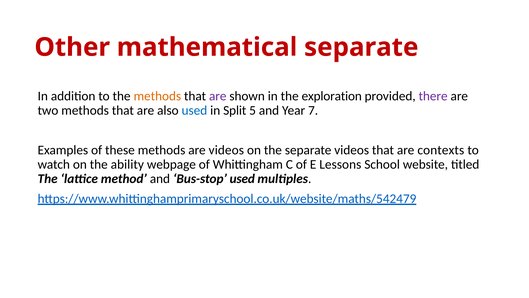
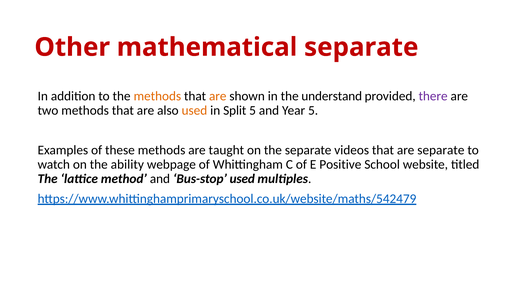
are colour: purple -> orange (218, 96)
exploration: exploration -> understand (332, 96)
used colour: blue -> orange (194, 110)
Year 7: 7 -> 5 (313, 110)
are videos: videos -> taught (226, 150)
are contexts: contexts -> separate (441, 150)
Lessons: Lessons -> Positive (340, 164)
